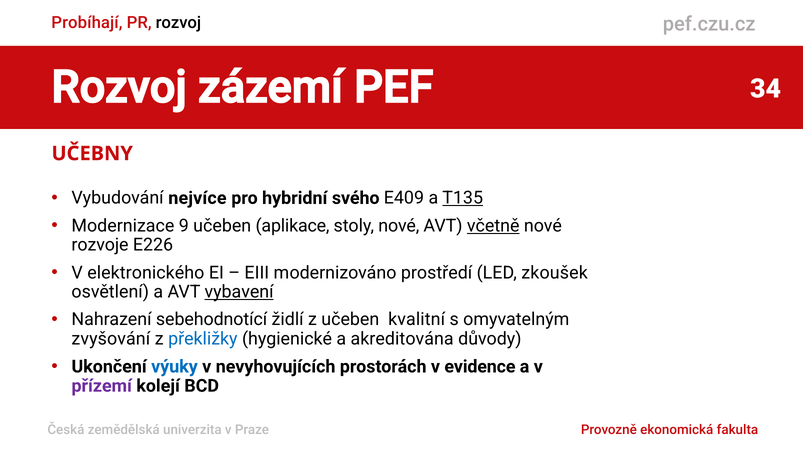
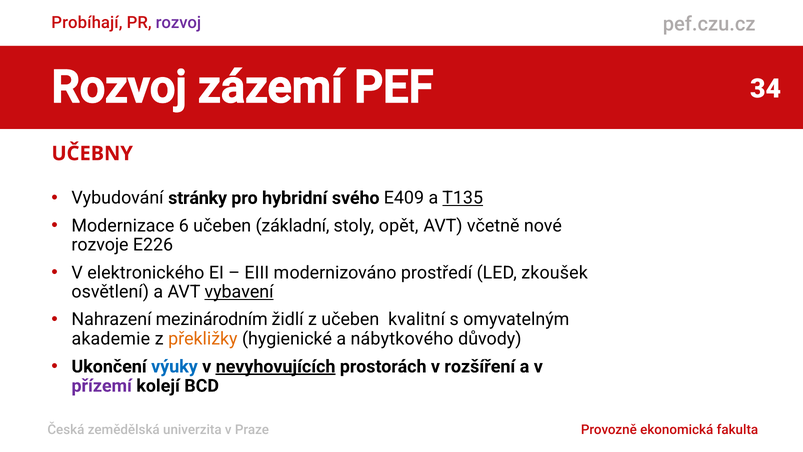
rozvoj colour: black -> purple (178, 23)
nejvíce: nejvíce -> stránky (198, 198)
9: 9 -> 6 (184, 226)
aplikace: aplikace -> základní (293, 226)
stoly nové: nové -> opět (399, 226)
včetně underline: present -> none (493, 226)
sebehodnotící: sebehodnotící -> mezinárodním (212, 319)
zvyšování: zvyšování -> akademie (111, 339)
překližky colour: blue -> orange (203, 339)
akreditována: akreditována -> nábytkového (402, 339)
nevyhovujících underline: none -> present (276, 366)
evidence: evidence -> rozšíření (480, 366)
